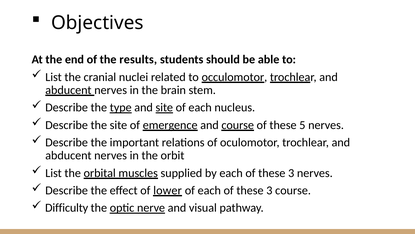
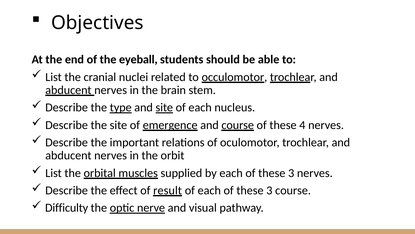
results: results -> eyeball (138, 59)
5: 5 -> 4 (302, 125)
lower: lower -> result (168, 190)
